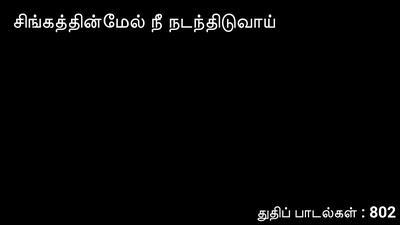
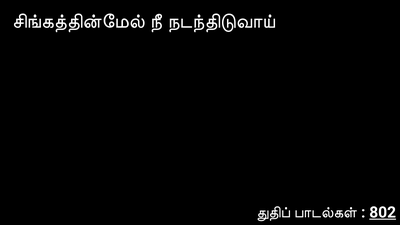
802 underline: none -> present (383, 212)
